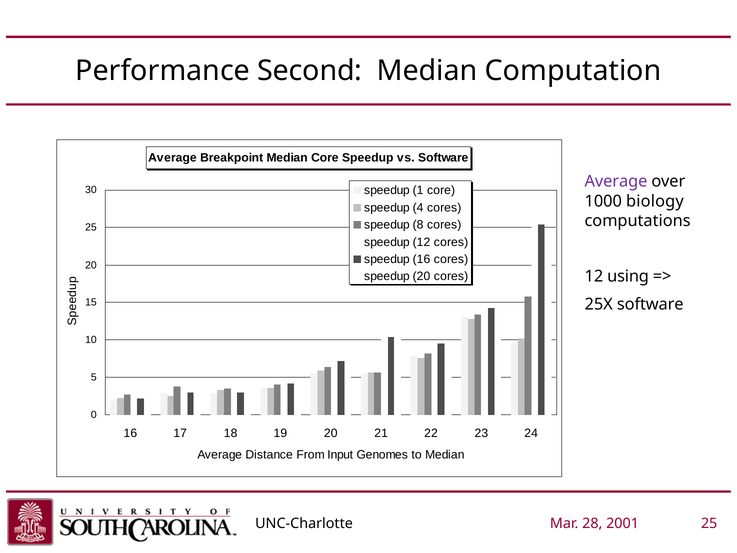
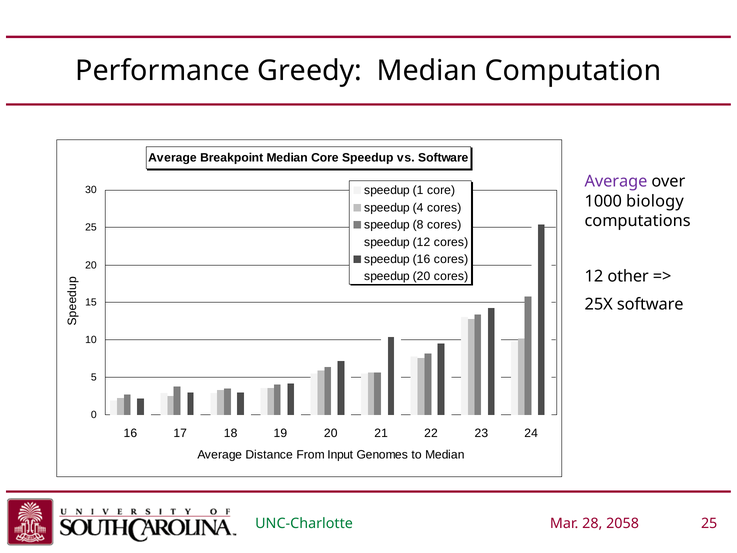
Second: Second -> Greedy (310, 71)
using: using -> other (628, 276)
UNC-Charlotte colour: black -> green (304, 523)
2001: 2001 -> 2058 (623, 523)
